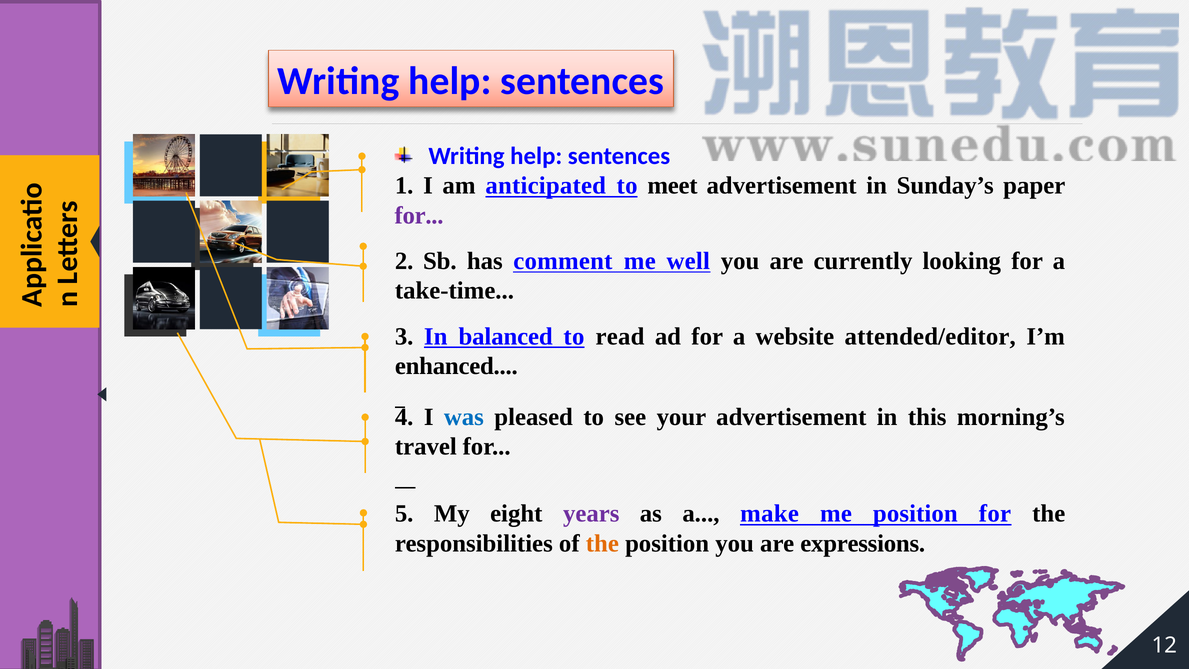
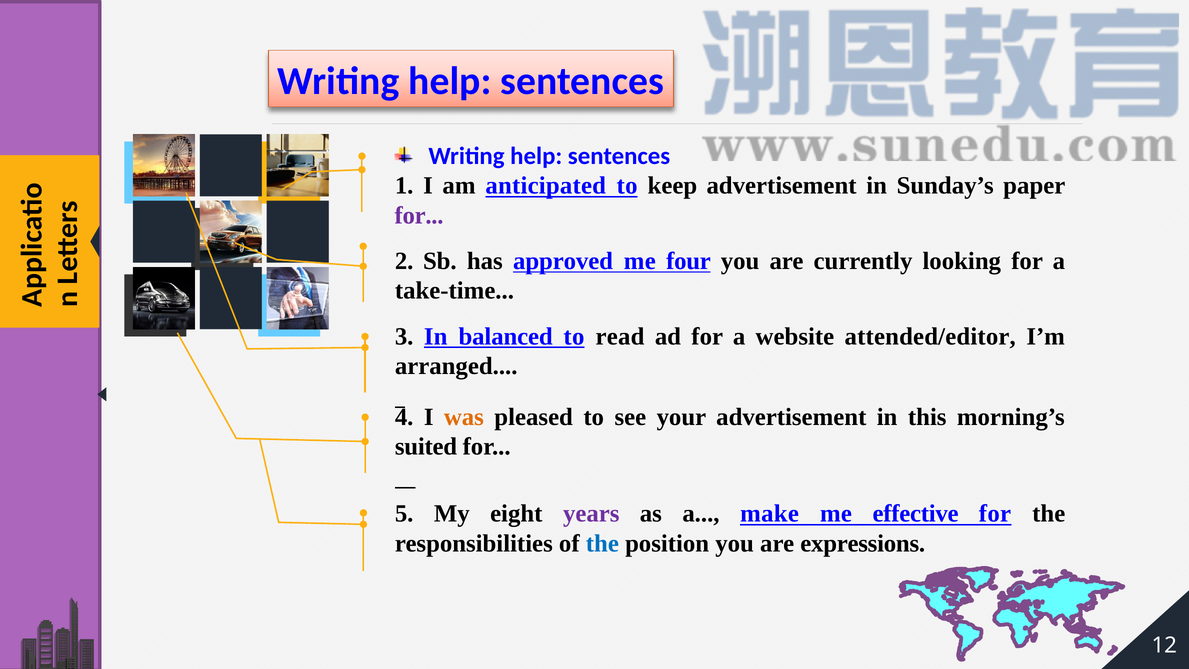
meet: meet -> keep (672, 186)
comment: comment -> approved (563, 261)
well: well -> four (688, 261)
enhanced: enhanced -> arranged (456, 366)
was colour: blue -> orange (464, 417)
travel: travel -> suited (426, 447)
me position: position -> effective (916, 514)
the colour: orange -> blue (602, 543)
